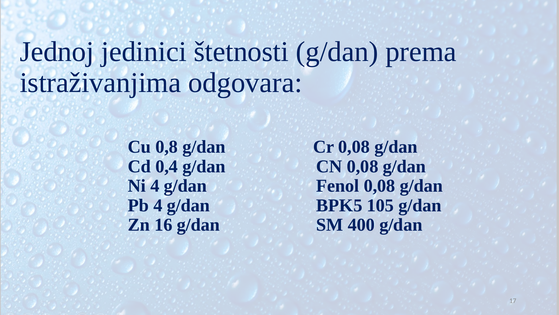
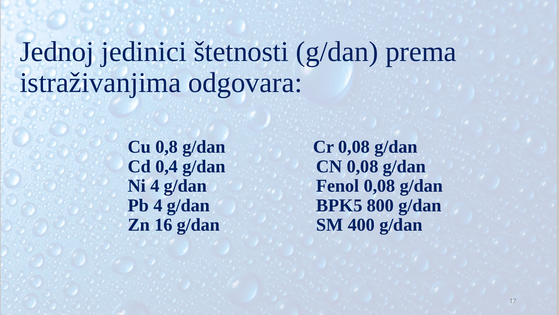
105: 105 -> 800 (380, 205)
